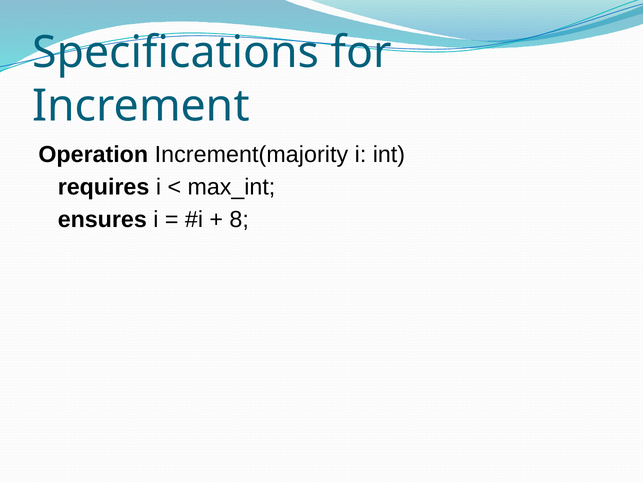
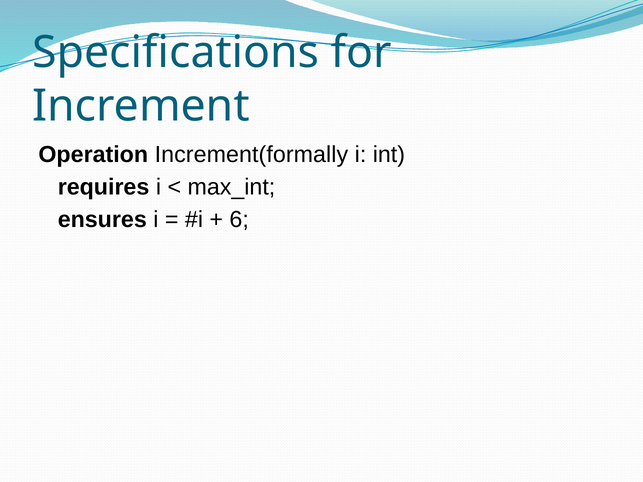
Increment(majority: Increment(majority -> Increment(formally (251, 155)
8: 8 -> 6 (239, 220)
